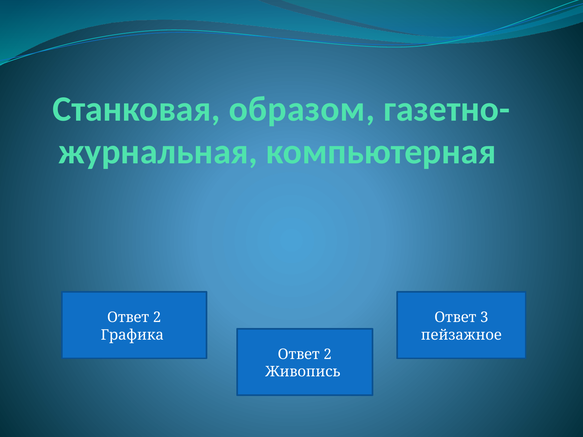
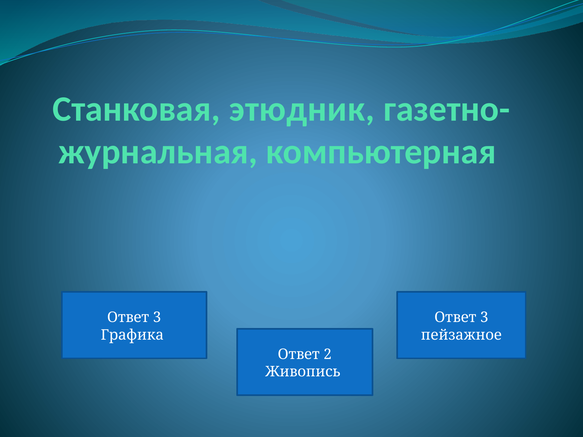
образом: образом -> этюдник (302, 109)
2: 2 -> 3 (157, 318)
